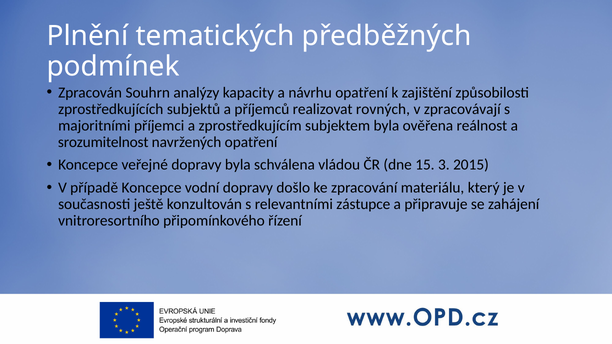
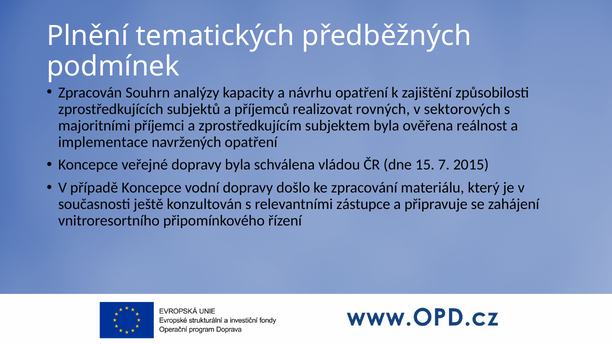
zpracovávají: zpracovávají -> sektorových (462, 109)
srozumitelnost: srozumitelnost -> implementace (103, 142)
3: 3 -> 7 (444, 165)
